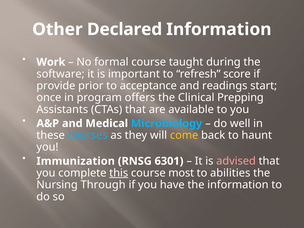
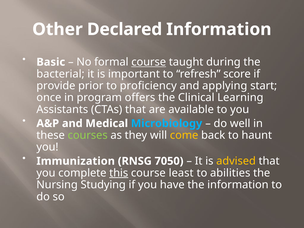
Work: Work -> Basic (51, 62)
course underline: none -> present (149, 62)
software: software -> bacterial (60, 74)
acceptance: acceptance -> proficiency (148, 86)
readings: readings -> applying (225, 86)
Prepping: Prepping -> Learning (240, 98)
courses colour: light blue -> light green (88, 135)
6301: 6301 -> 7050 (169, 161)
advised colour: pink -> yellow (236, 161)
most: most -> least (181, 173)
Through: Through -> Studying (103, 185)
